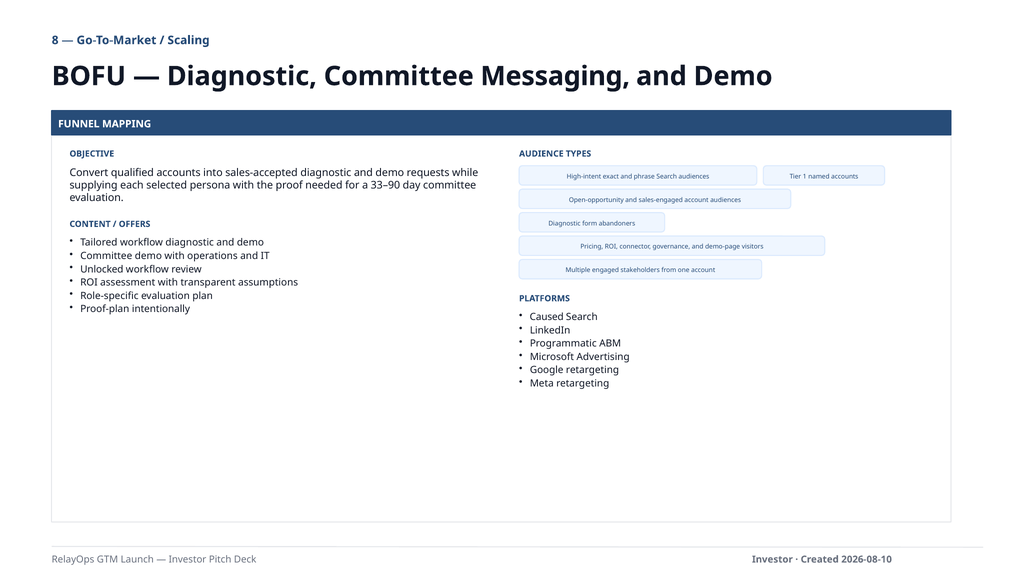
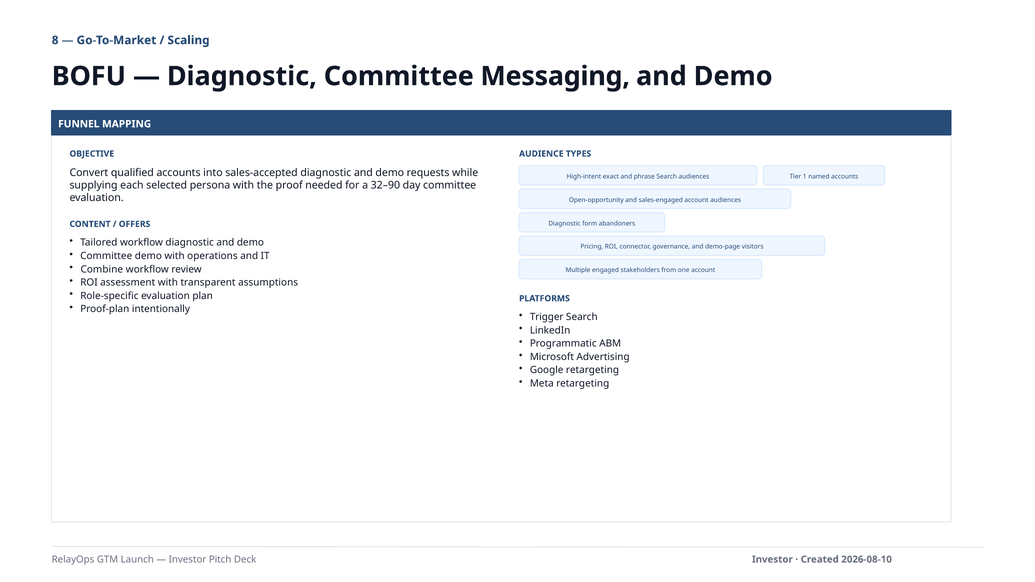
33–90: 33–90 -> 32–90 (385, 185)
Unlocked: Unlocked -> Combine (102, 269)
Caused: Caused -> Trigger (547, 317)
